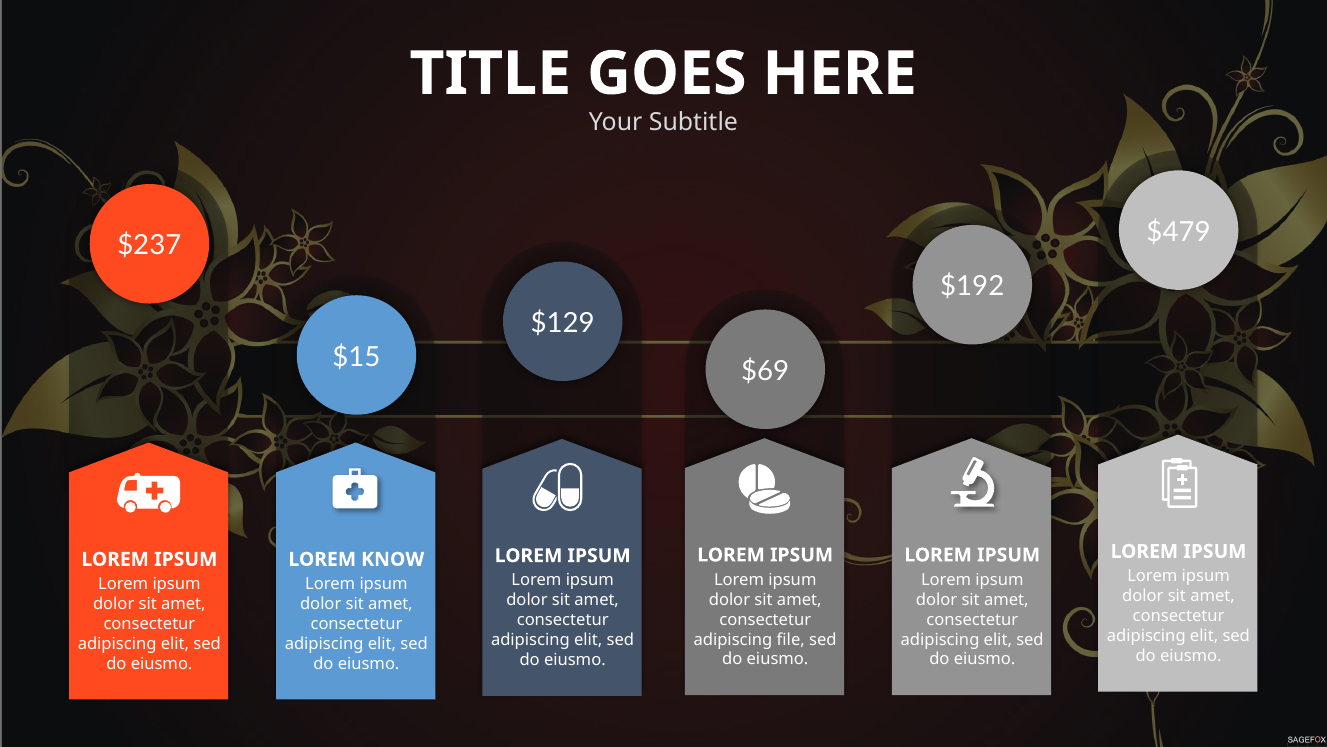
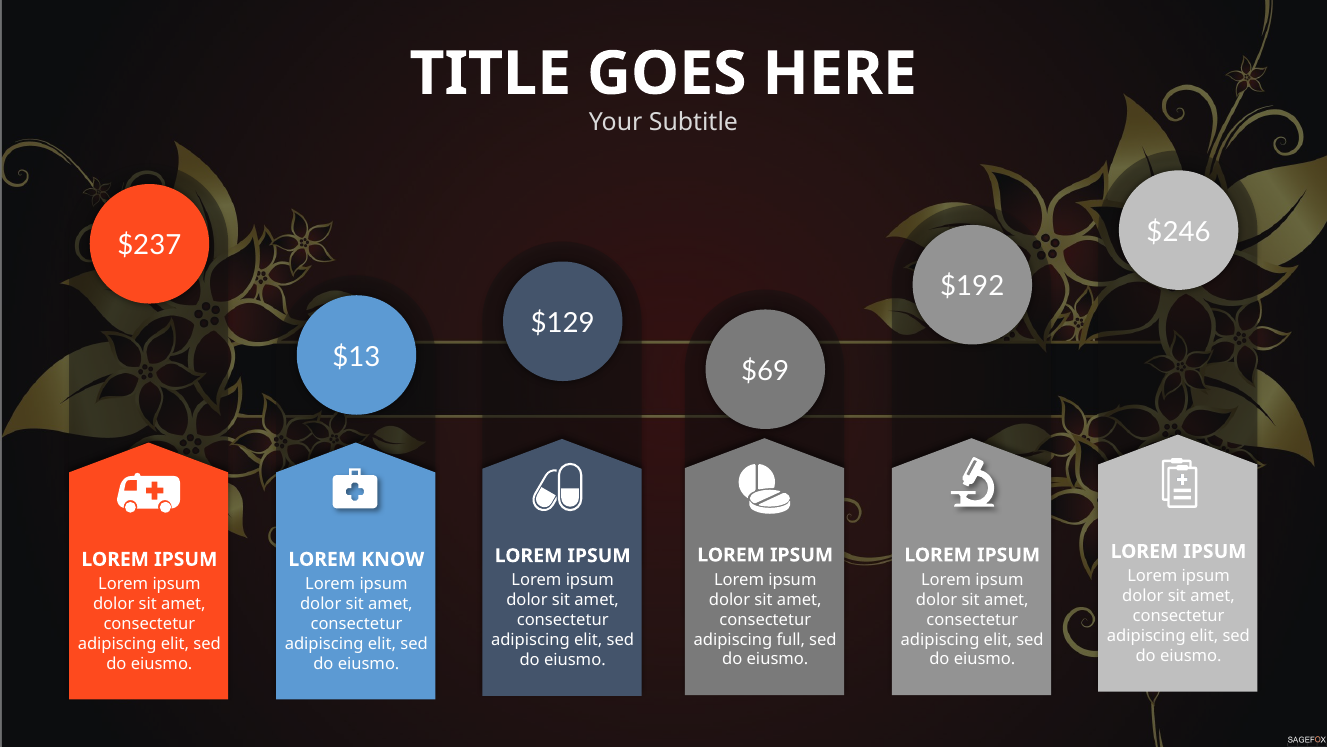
$479: $479 -> $246 (1179, 232)
$15: $15 -> $13 (356, 357)
file: file -> full (791, 639)
